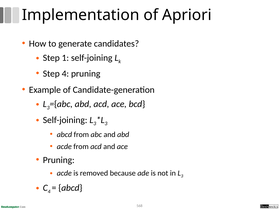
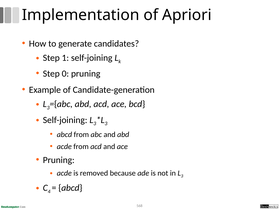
Step 4: 4 -> 0 (65, 74)
